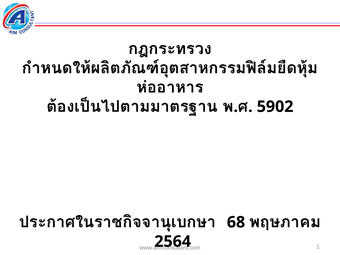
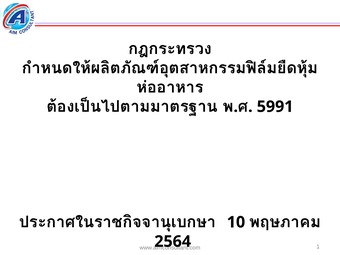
5902: 5902 -> 5991 (275, 107)
68: 68 -> 10 (236, 222)
